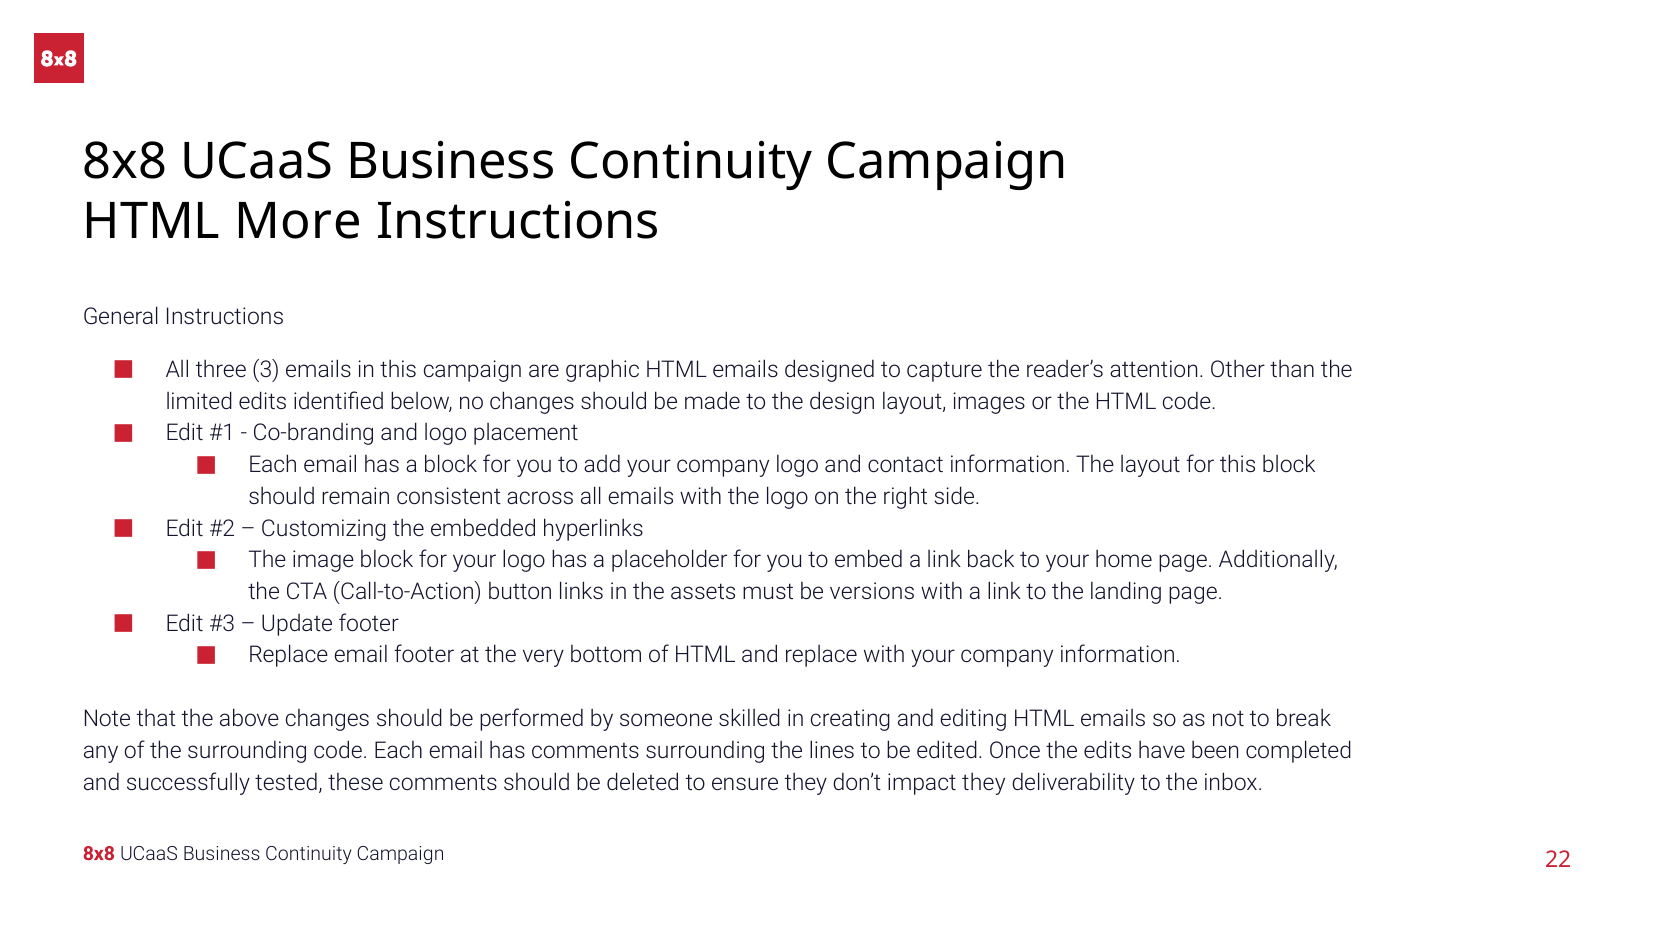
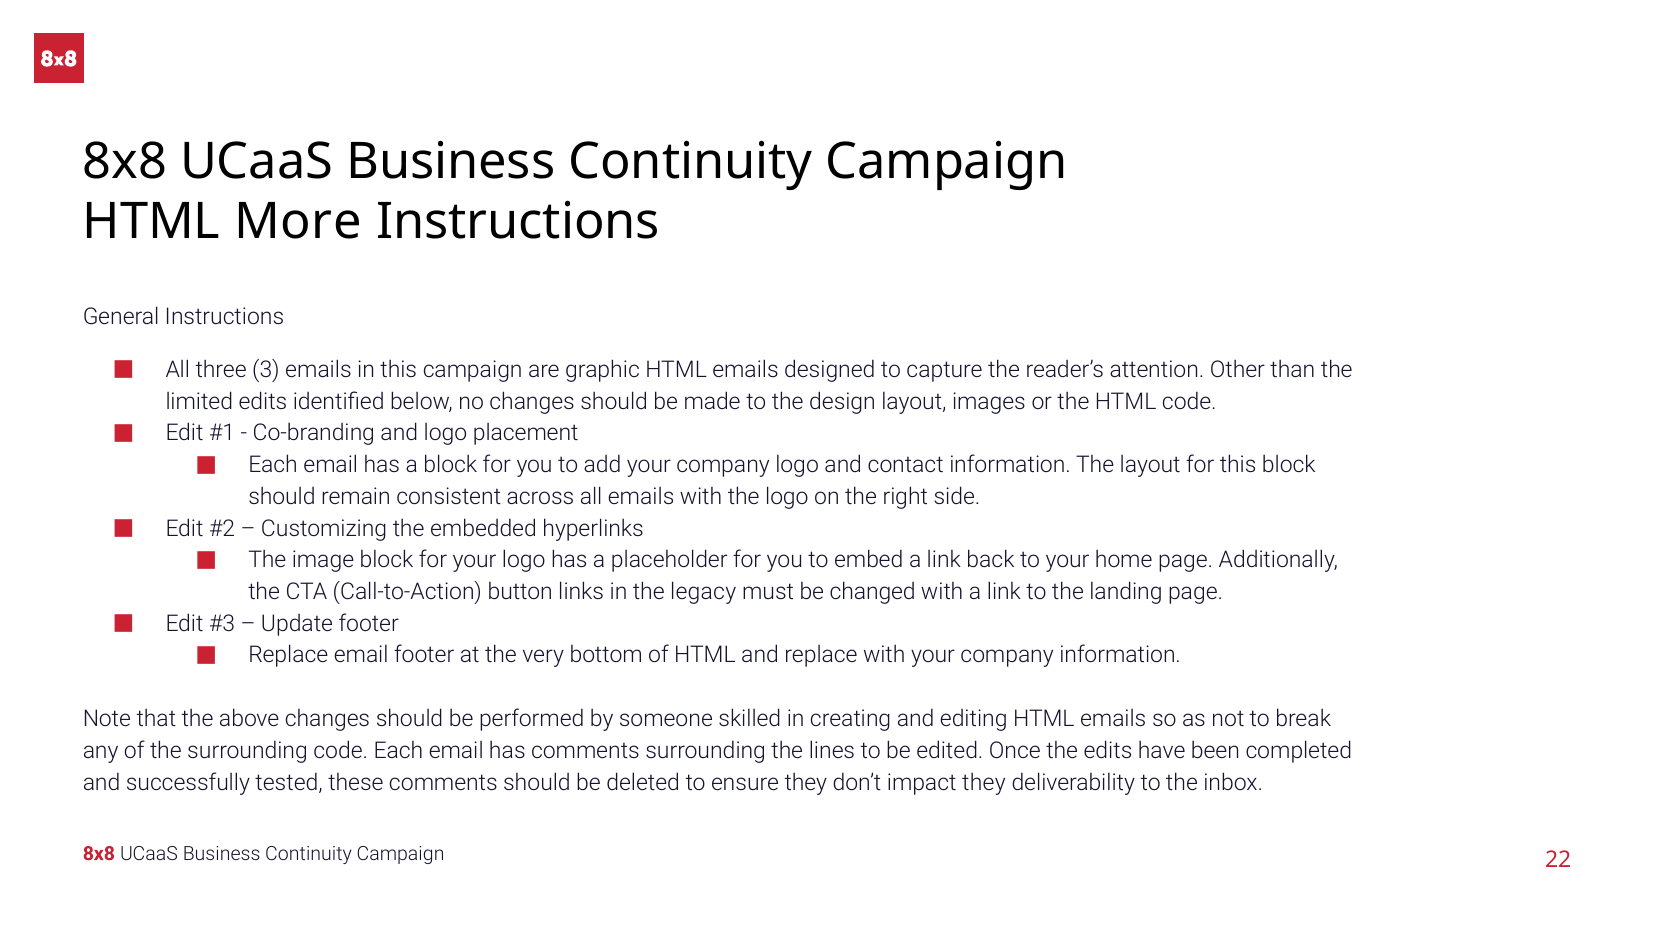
assets: assets -> legacy (703, 592)
versions: versions -> changed (873, 592)
